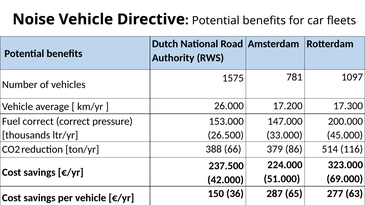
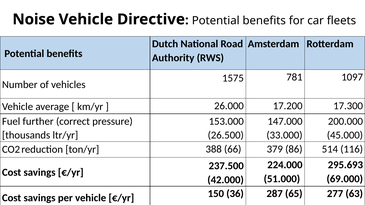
Fuel correct: correct -> further (38, 121)
323.000: 323.000 -> 295.693 (345, 165)
